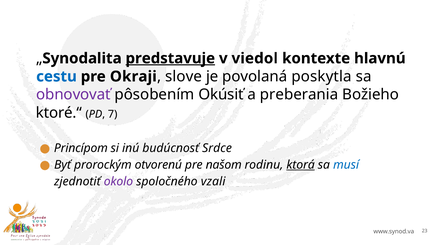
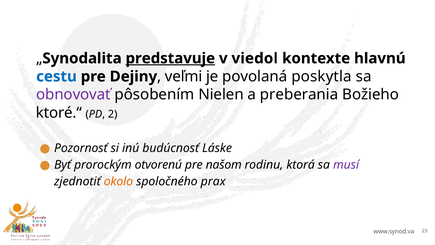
Okraji: Okraji -> Dejiny (133, 76)
slove: slove -> veľmi (184, 76)
Okúsiť: Okúsiť -> Nielen (221, 95)
7: 7 -> 2 (113, 114)
Princípom: Princípom -> Pozornosť (81, 148)
Srdce: Srdce -> Láske (217, 148)
ktorá underline: present -> none (301, 165)
musí colour: blue -> purple (346, 165)
okolo colour: purple -> orange (118, 181)
vzali: vzali -> prax (213, 181)
